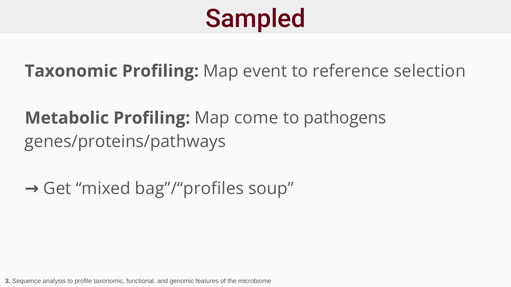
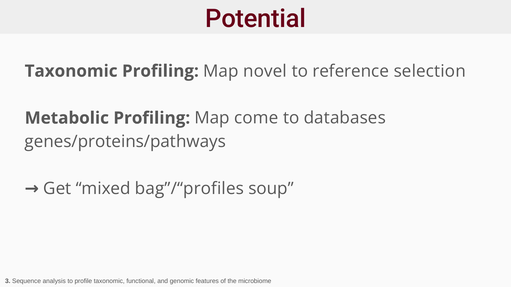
Sampled: Sampled -> Potential (256, 19)
event: event -> novel (265, 71)
pathogens: pathogens -> databases (345, 118)
